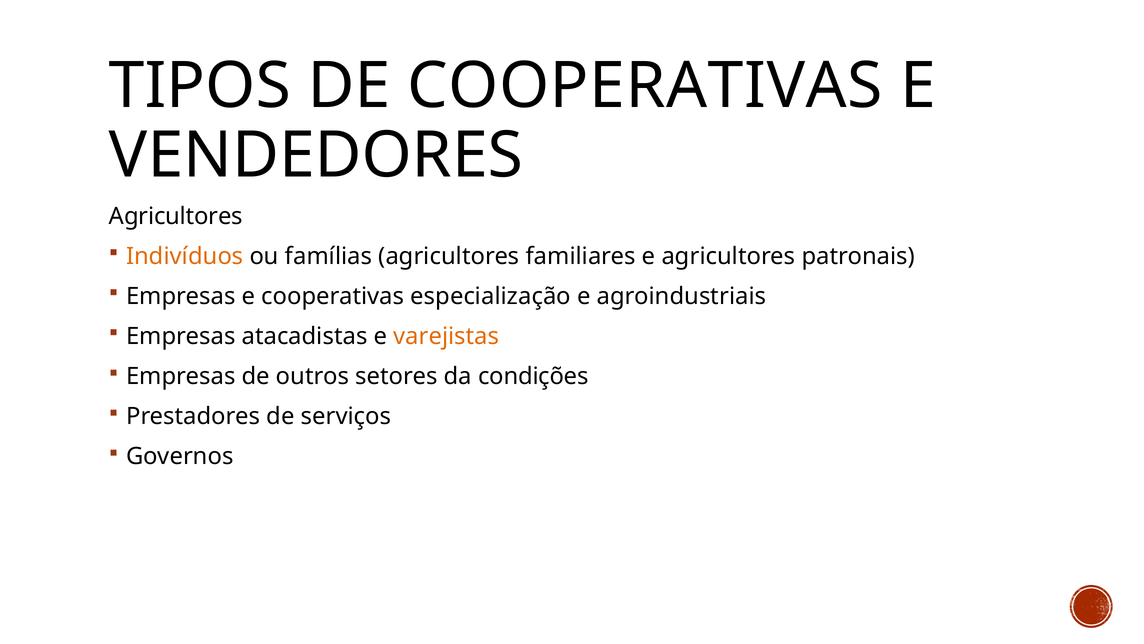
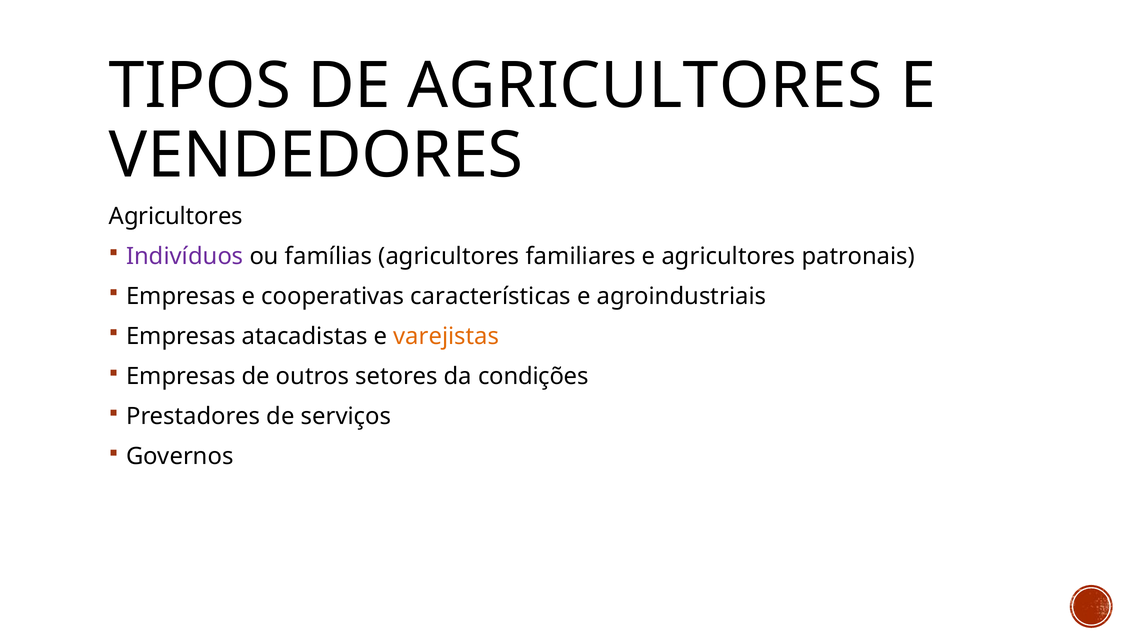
DE COOPERATIVAS: COOPERATIVAS -> AGRICULTORES (645, 86)
Indivíduos colour: orange -> purple (185, 256)
especialização: especialização -> características (491, 296)
